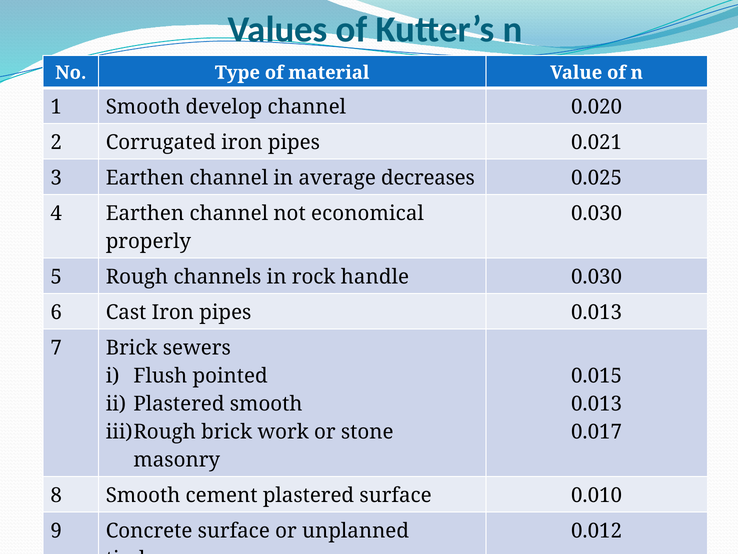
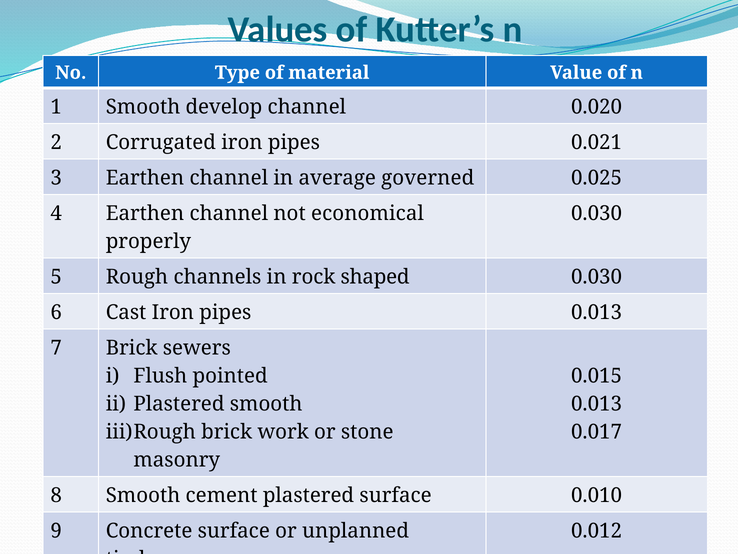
decreases: decreases -> governed (428, 178)
handle: handle -> shaped (375, 277)
